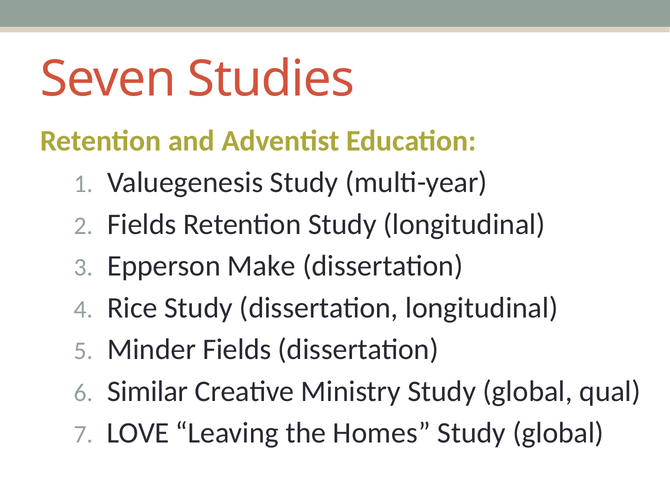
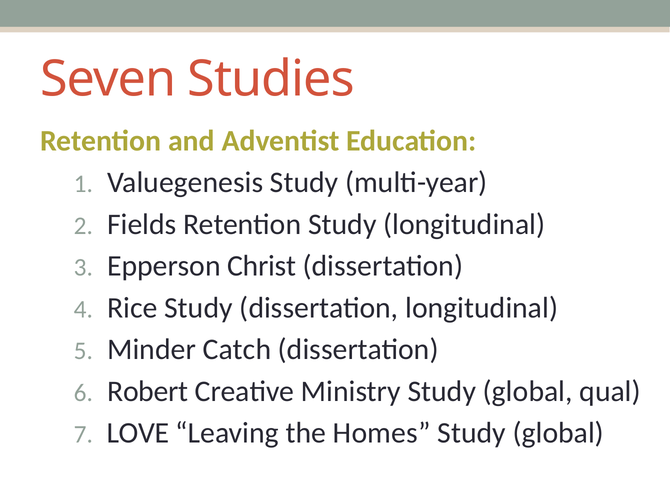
Make: Make -> Christ (262, 266)
Minder Fields: Fields -> Catch (237, 349)
Similar: Similar -> Robert (148, 391)
